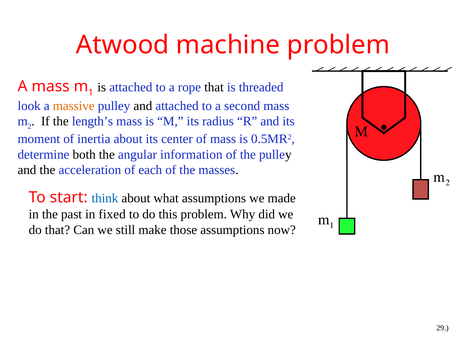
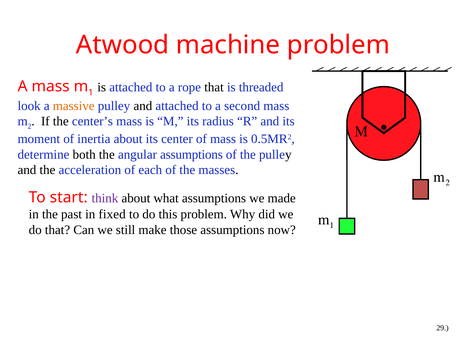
length’s: length’s -> center’s (92, 122)
angular information: information -> assumptions (191, 155)
think colour: blue -> purple (105, 199)
